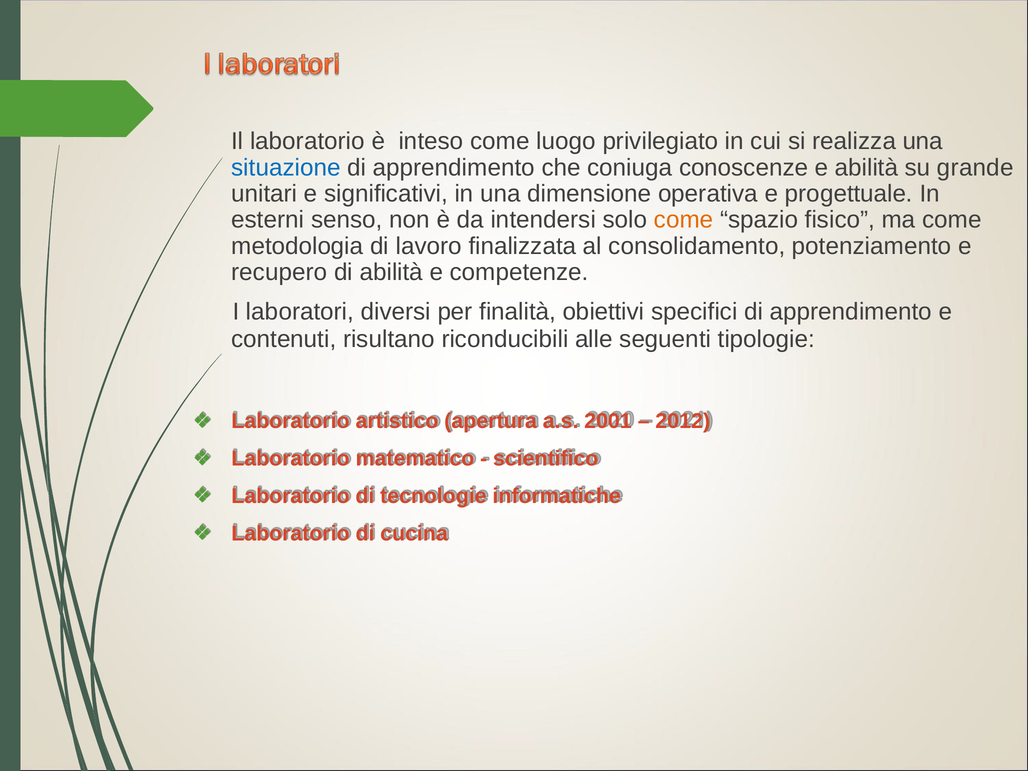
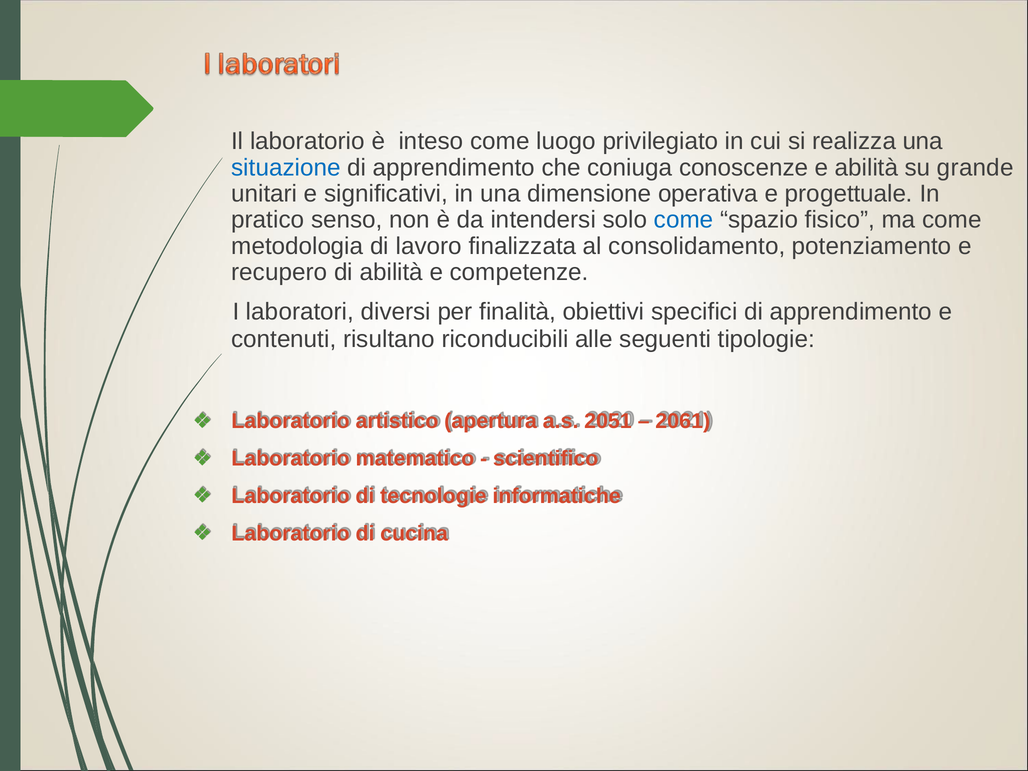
esterni: esterni -> pratico (268, 220)
come colour: orange -> blue (684, 220)
2001: 2001 -> 2051 (608, 421)
2012: 2012 -> 2061 (683, 421)
